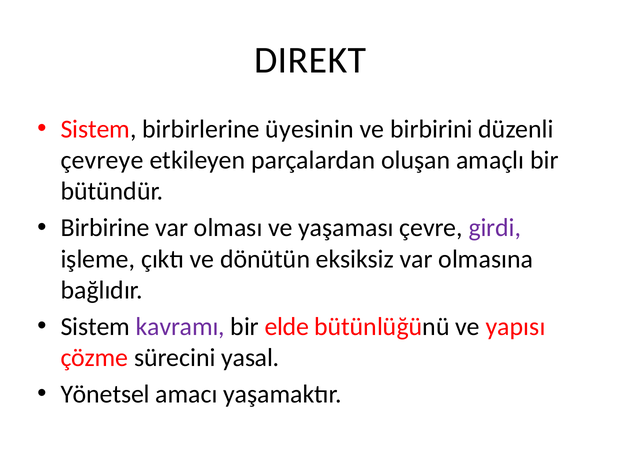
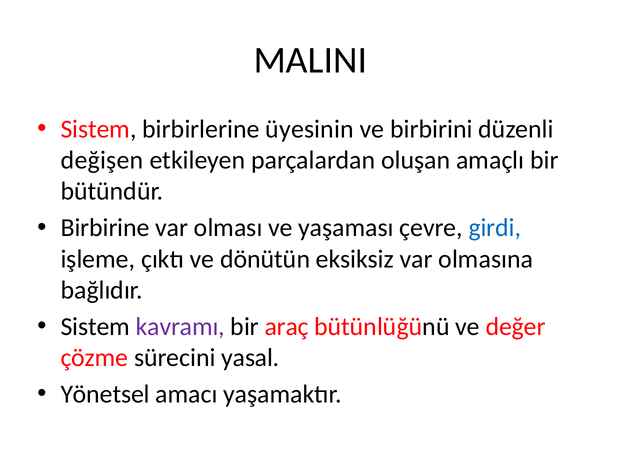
DIREKT: DIREKT -> MALINI (310, 60)
çevreye: çevreye -> değişen (102, 160)
girdi colour: purple -> blue (495, 228)
elde: elde -> araç (287, 326)
yapısı: yapısı -> değer (516, 326)
